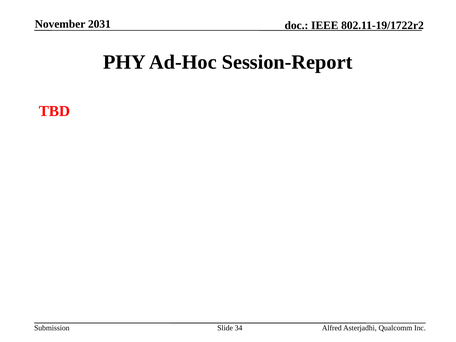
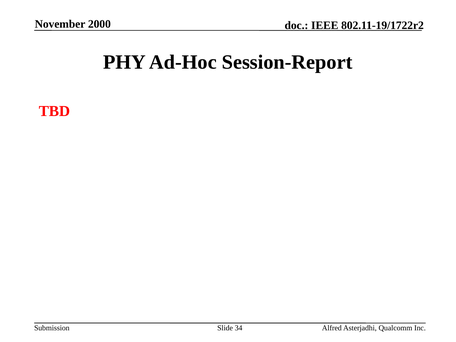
2031: 2031 -> 2000 (99, 24)
